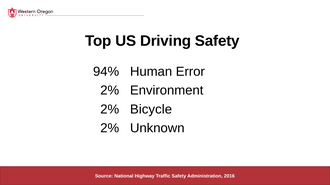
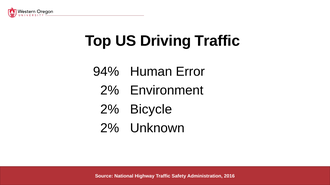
Driving Safety: Safety -> Traffic (217, 41)
